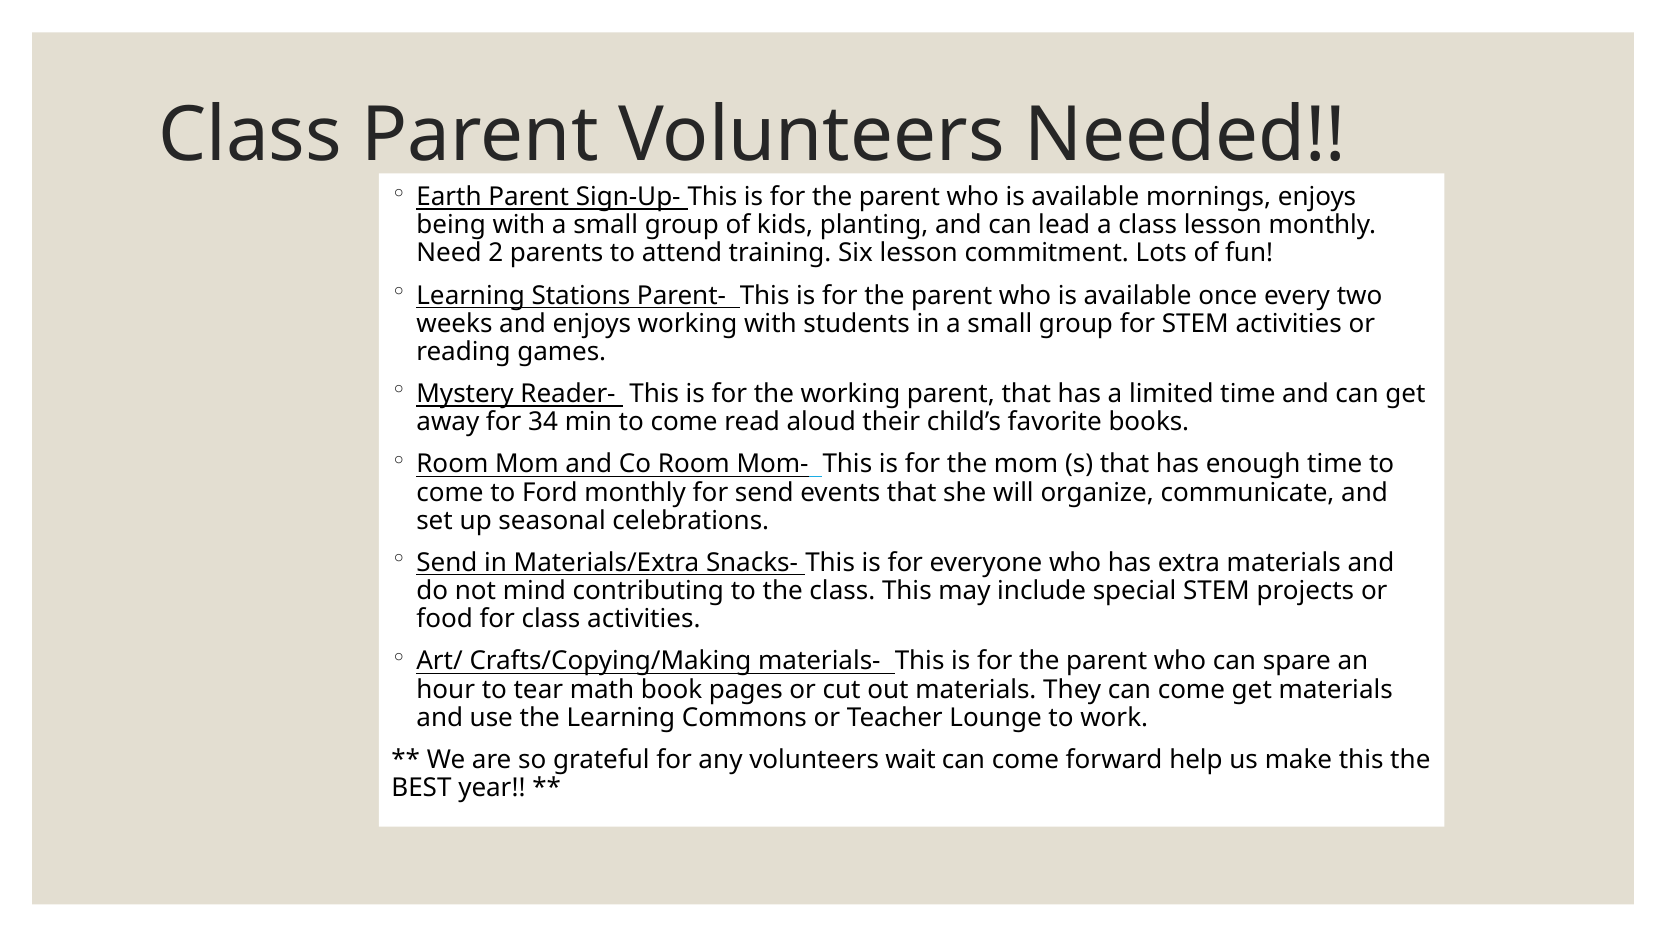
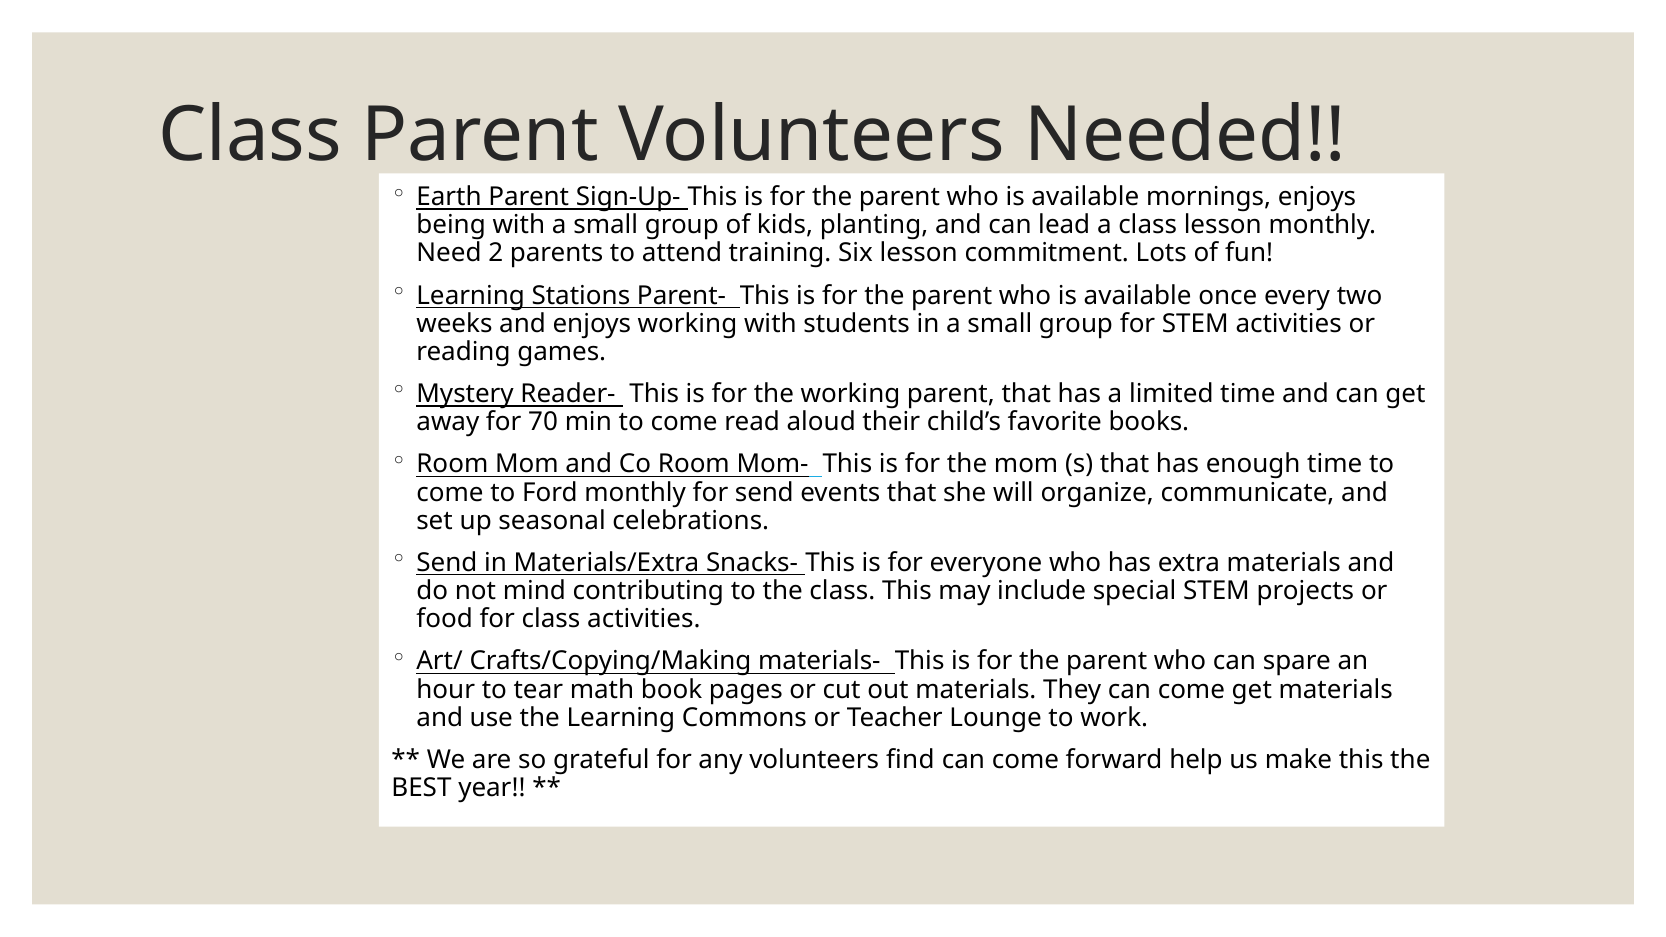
34: 34 -> 70 (543, 422)
wait: wait -> find (910, 760)
